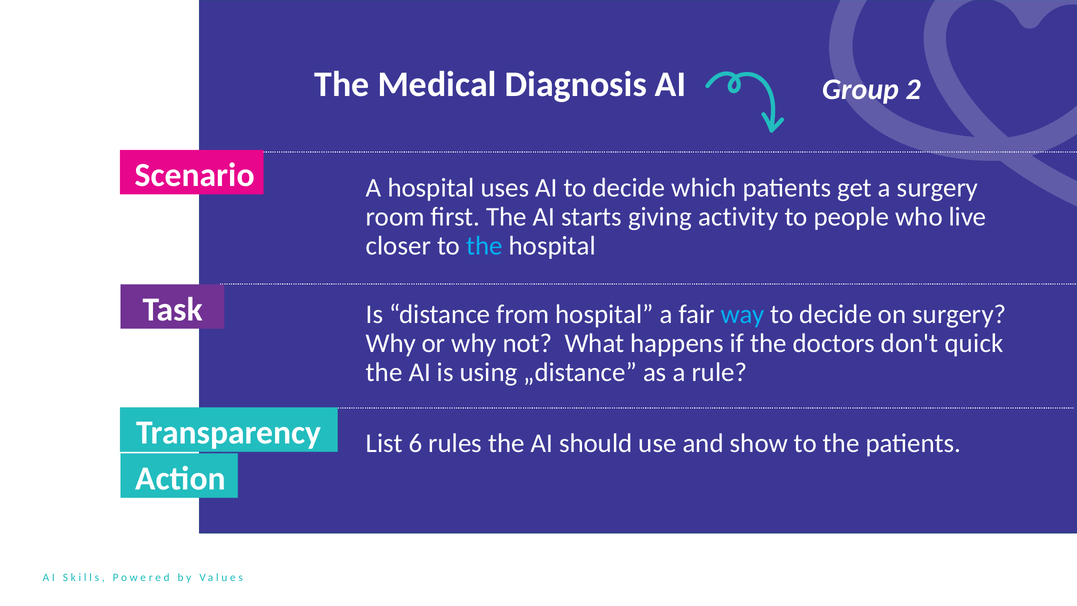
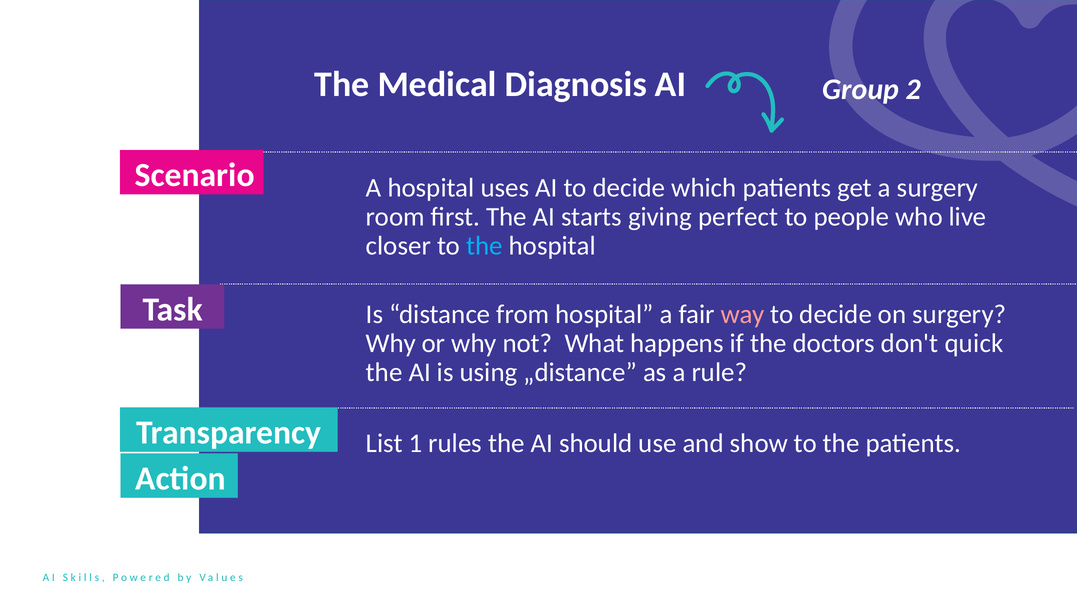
activity: activity -> perfect (738, 217)
way colour: light blue -> pink (743, 314)
6: 6 -> 1 (416, 443)
